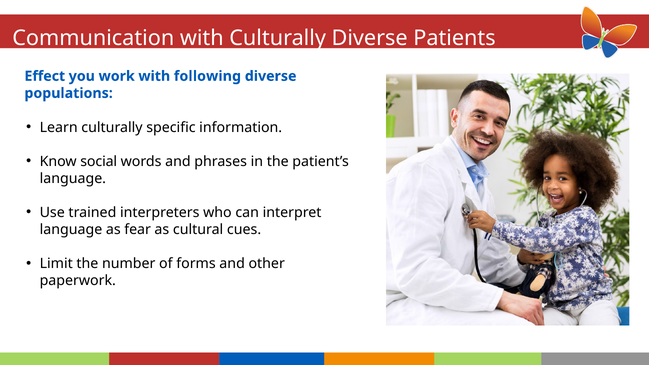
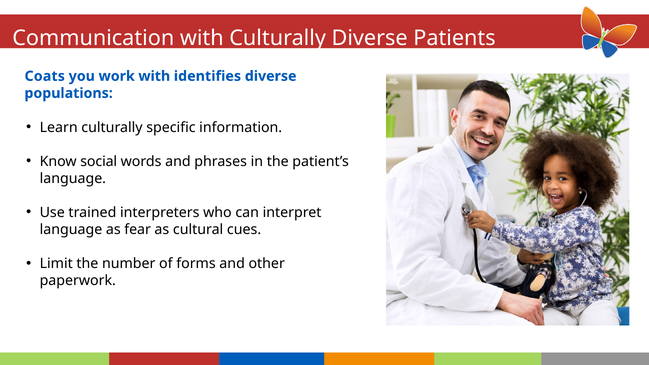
Effect: Effect -> Coats (45, 76)
following: following -> identifies (207, 76)
